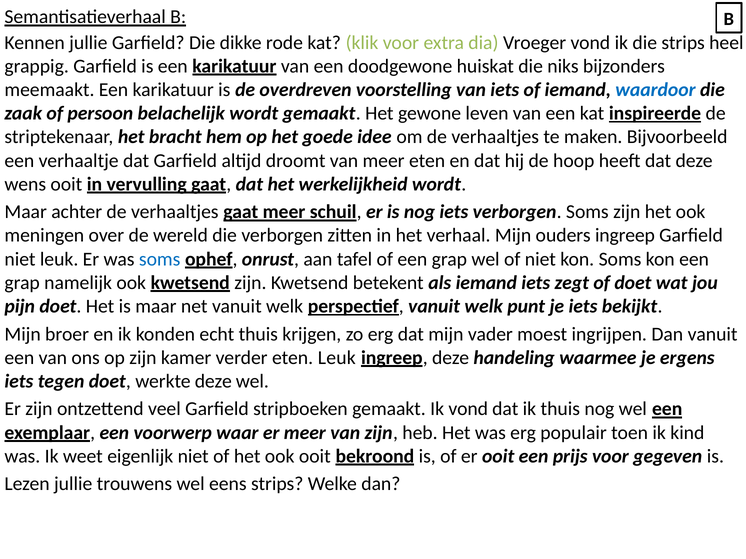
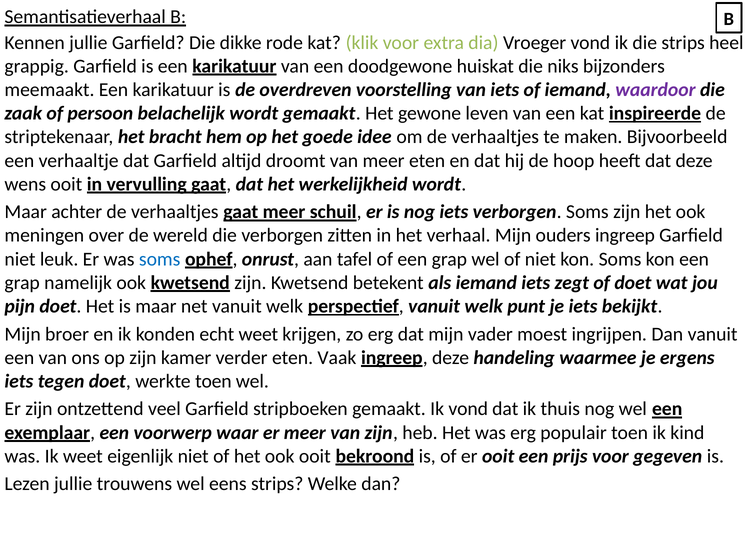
waardoor colour: blue -> purple (655, 90)
echt thuis: thuis -> weet (258, 334)
eten Leuk: Leuk -> Vaak (337, 358)
werkte deze: deze -> toen (213, 382)
